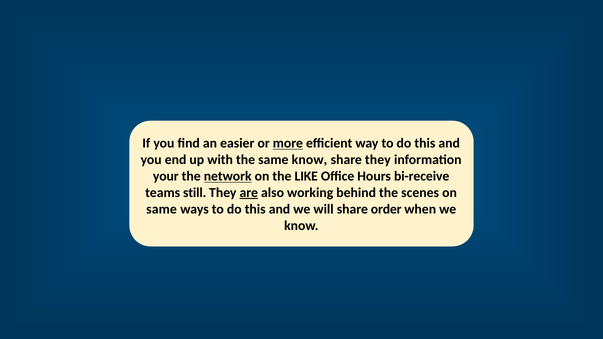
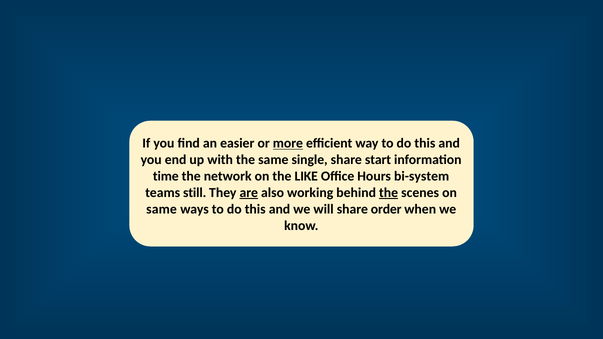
same know: know -> single (310, 160)
share they: they -> start (378, 160)
your: your -> time (166, 176)
network underline: present -> none (228, 176)
bi-receive: bi-receive -> bi-system (422, 176)
the underline: none -> present (389, 193)
